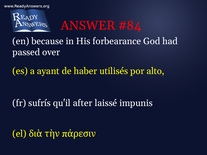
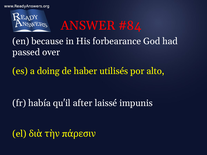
ayant: ayant -> doing (48, 71)
sufrís: sufrís -> había (39, 103)
